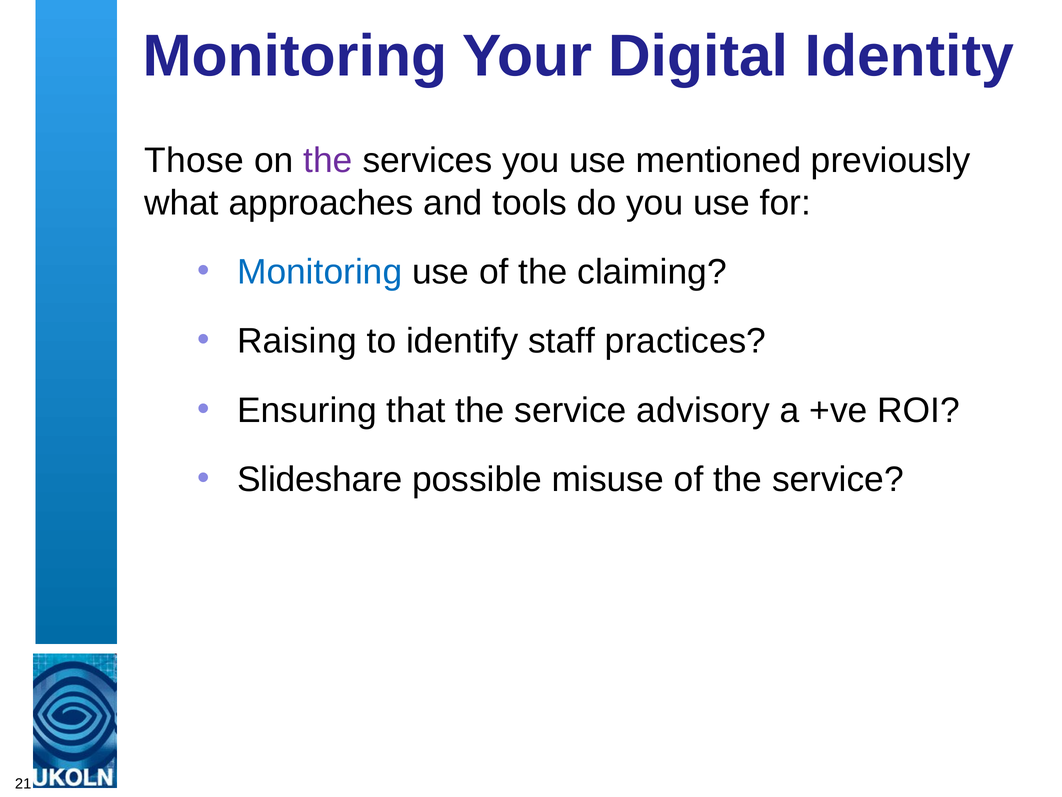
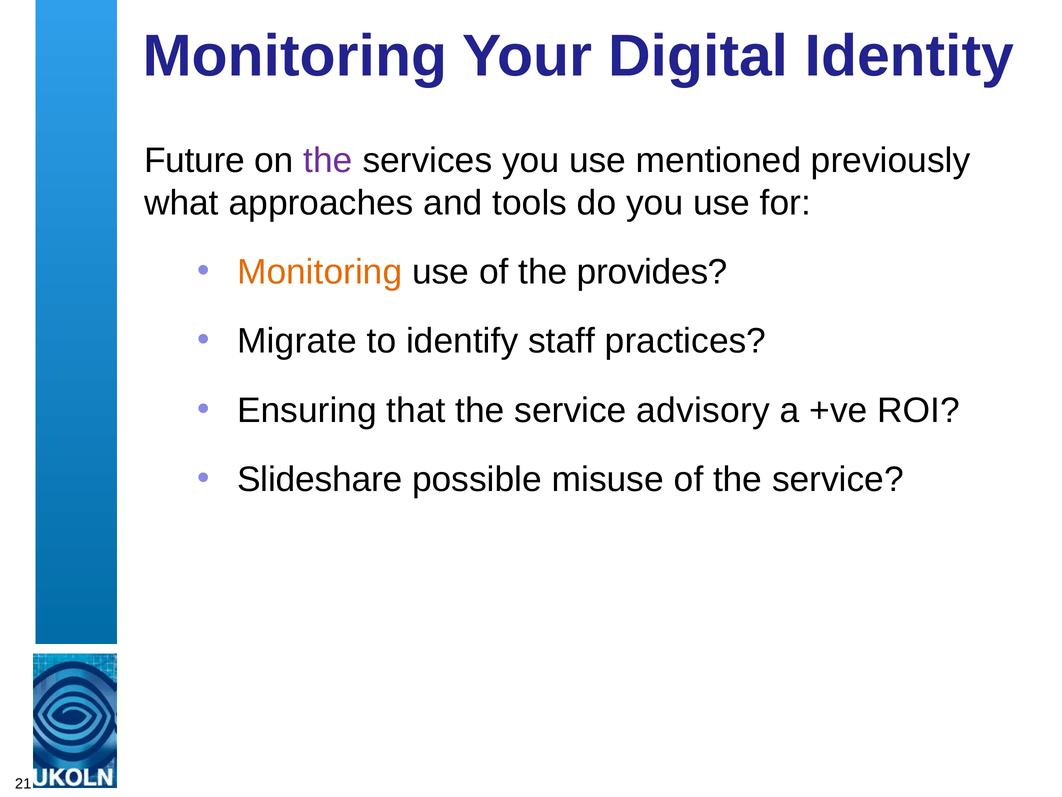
Those: Those -> Future (194, 160)
Monitoring colour: blue -> orange (320, 272)
claiming: claiming -> provides (652, 272)
Raising: Raising -> Migrate (297, 341)
